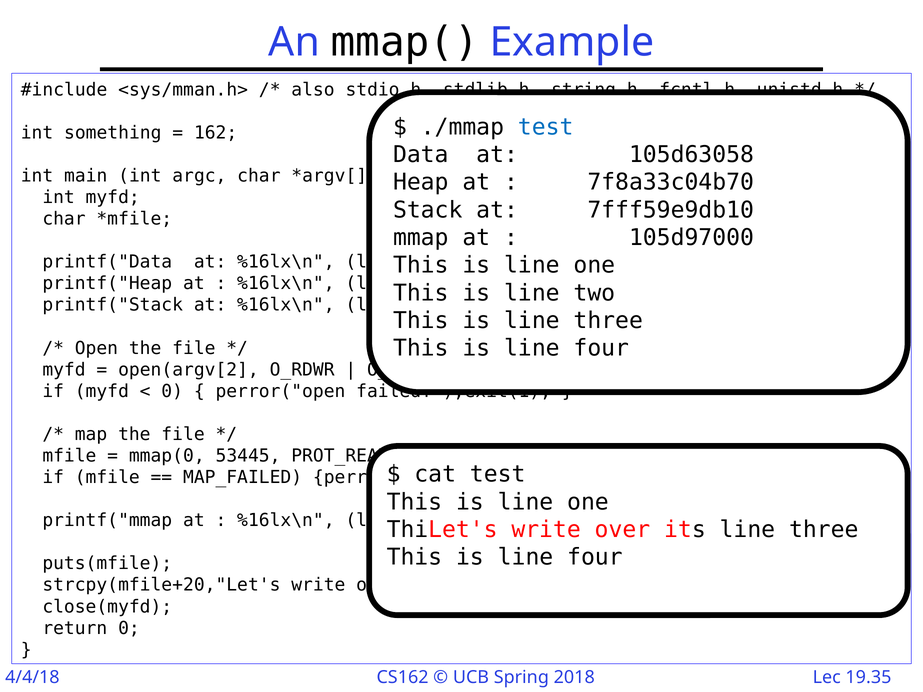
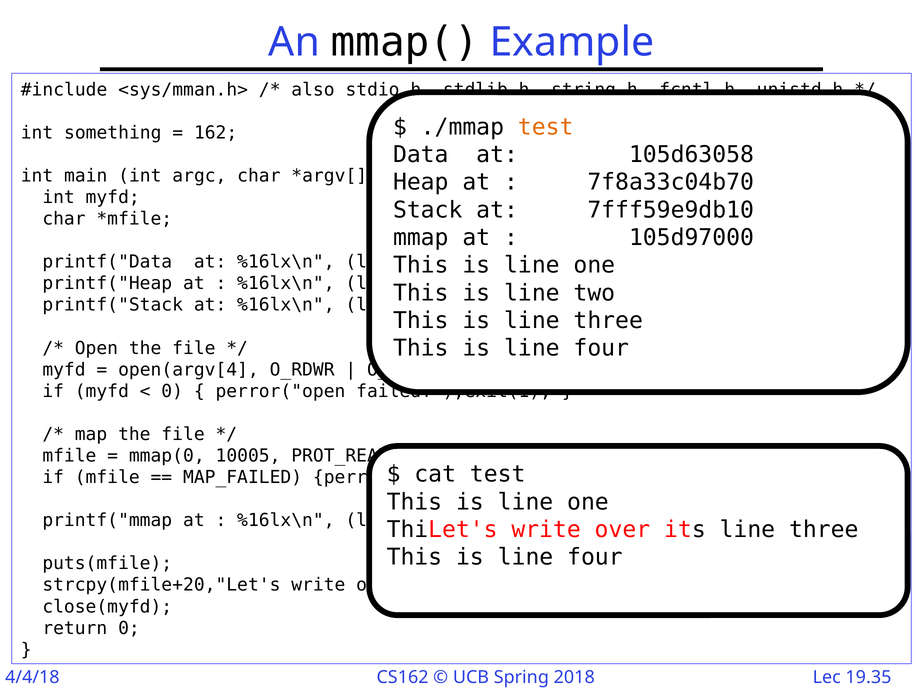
test colour: blue -> orange (546, 127)
open(argv[2: open(argv[2 -> open(argv[4 (188, 370)
53445: 53445 -> 10005 (248, 456)
